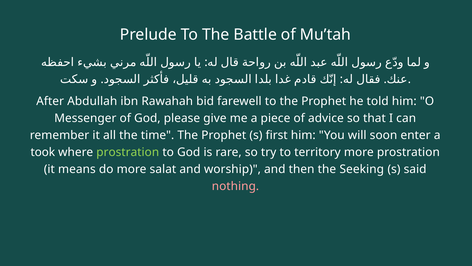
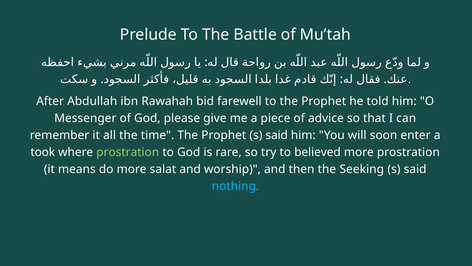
Prophet s first: first -> said (277, 135)
territory: territory -> believed (318, 152)
nothing colour: pink -> light blue (235, 186)
